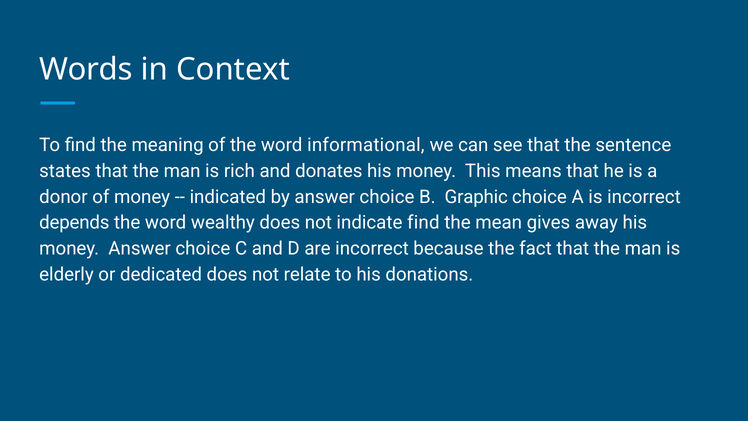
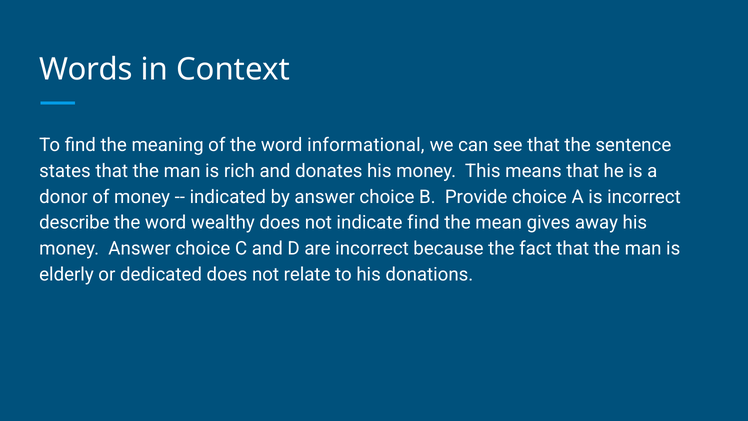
Graphic: Graphic -> Provide (476, 197)
depends: depends -> describe (74, 223)
